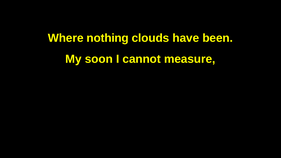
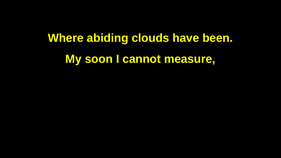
nothing: nothing -> abiding (108, 38)
